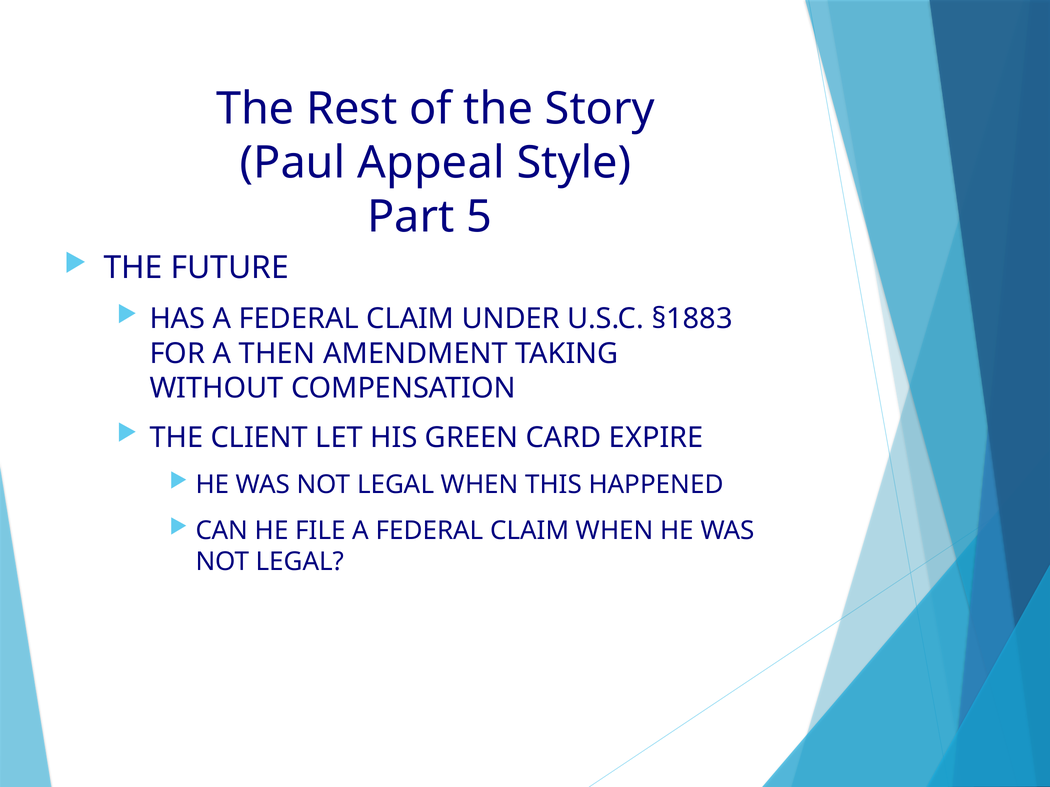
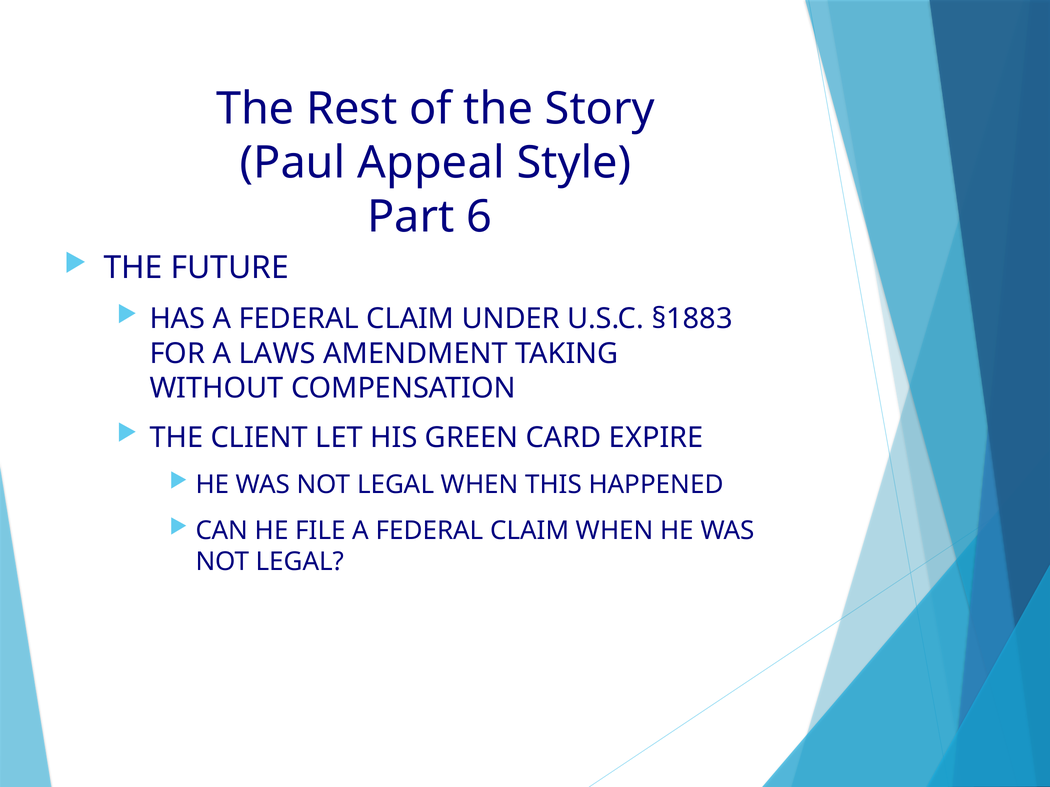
5: 5 -> 6 (479, 217)
THEN: THEN -> LAWS (277, 354)
